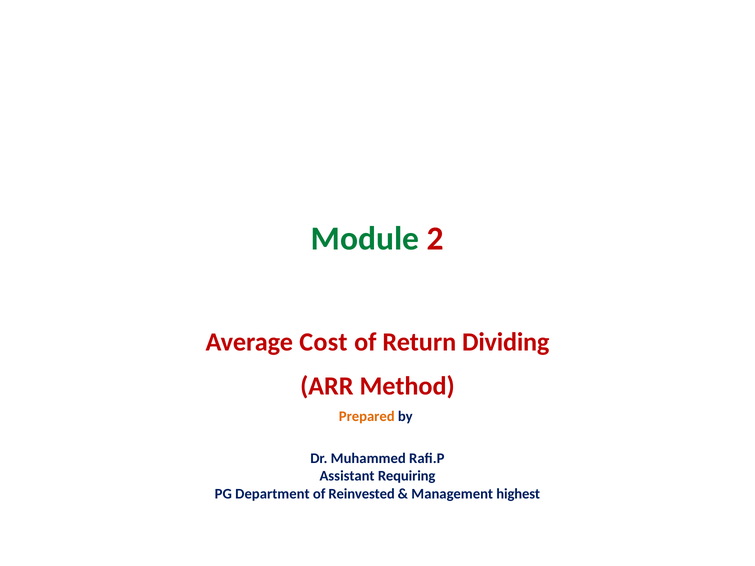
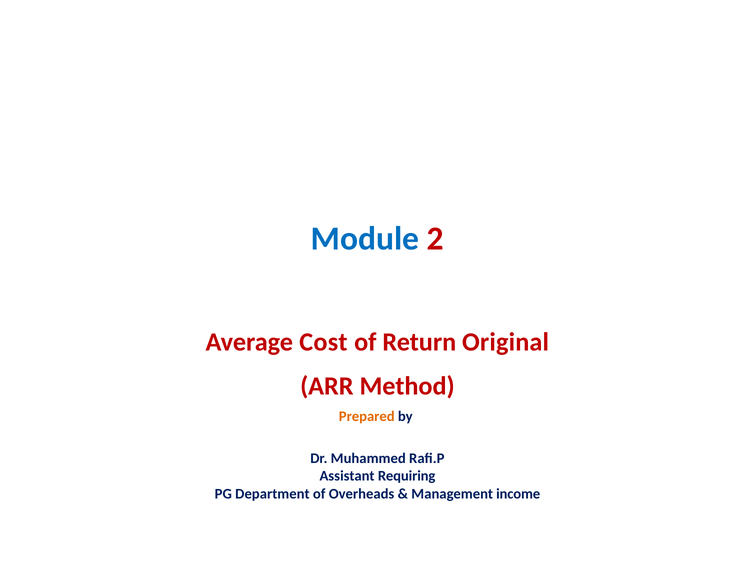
Module colour: green -> blue (365, 239)
Dividing: Dividing -> Original (506, 342)
Reinvested: Reinvested -> Overheads (362, 494)
highest: highest -> income (518, 494)
